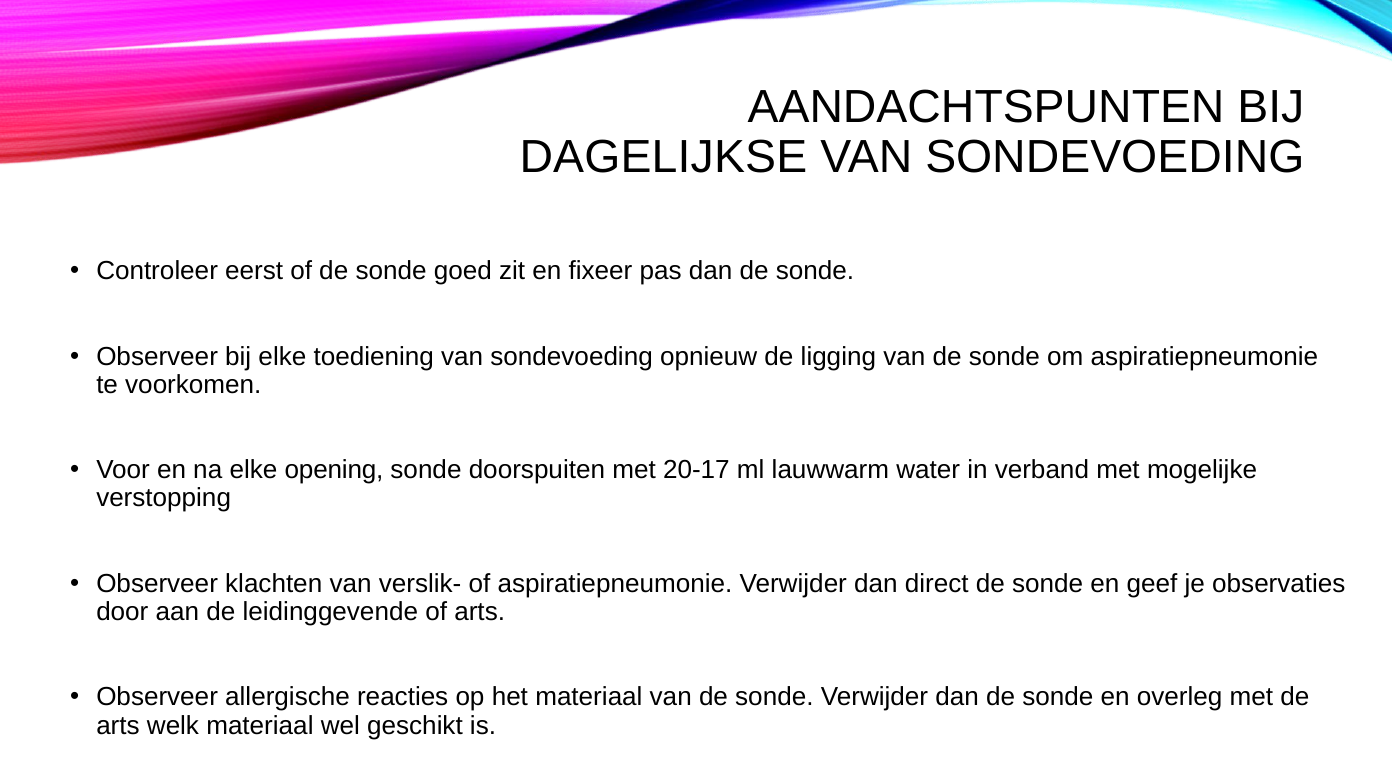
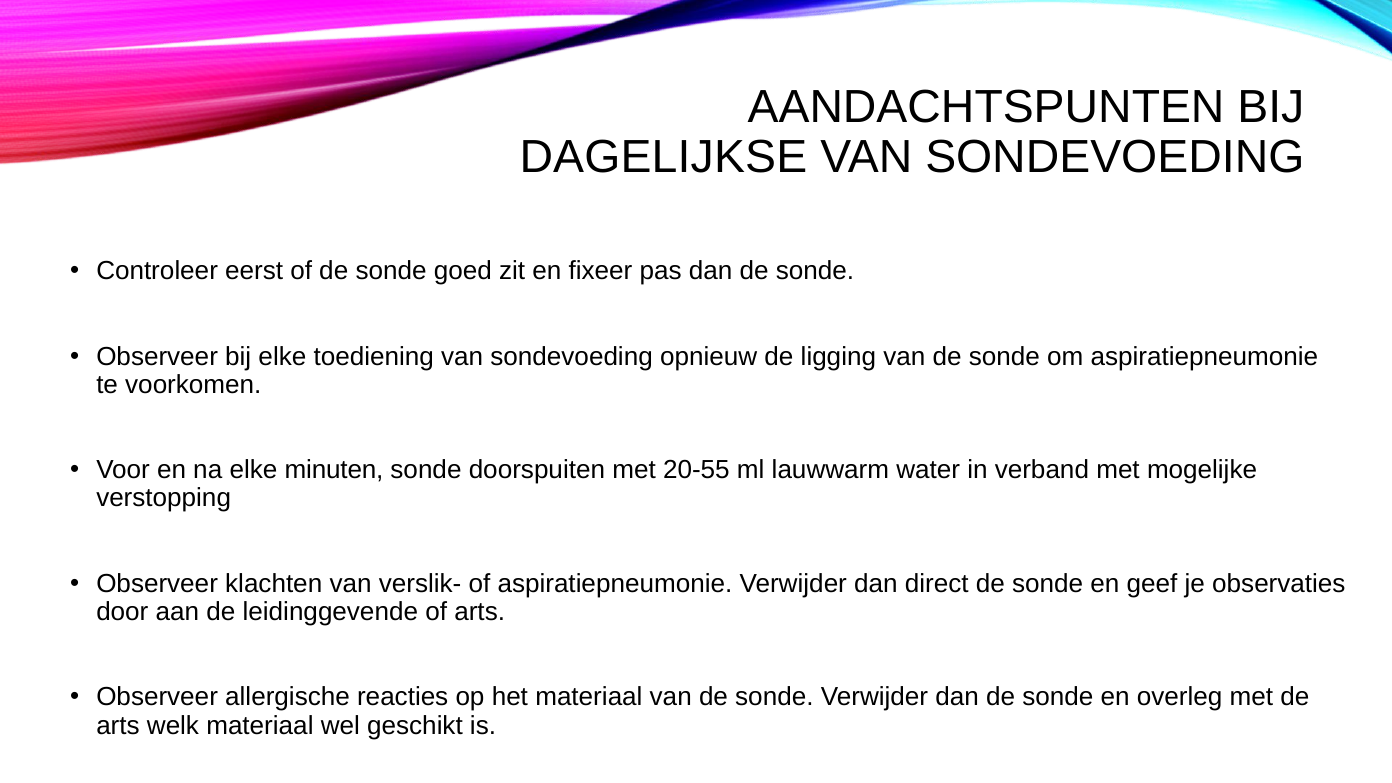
opening: opening -> minuten (334, 470)
20-17: 20-17 -> 20-55 (696, 470)
